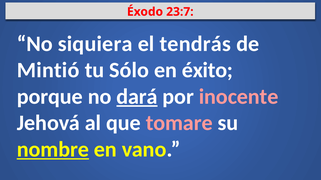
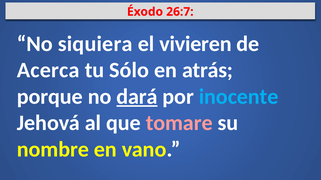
23:7: 23:7 -> 26:7 (180, 12)
tendrás: tendrás -> vivieren (195, 44)
Mintió: Mintió -> Acerca (48, 70)
éxito: éxito -> atrás (207, 70)
inocente colour: pink -> light blue (239, 97)
nombre underline: present -> none (53, 150)
